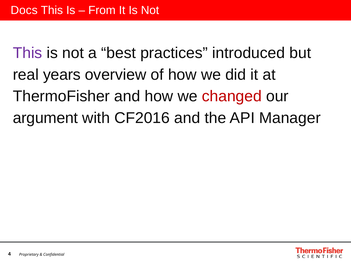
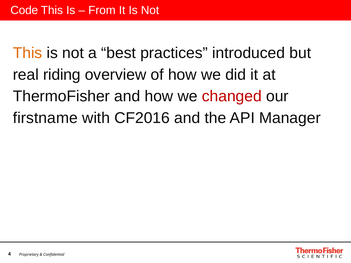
Docs: Docs -> Code (24, 10)
This colour: purple -> orange (28, 53)
years: years -> riding (62, 75)
argument: argument -> firstname (45, 118)
